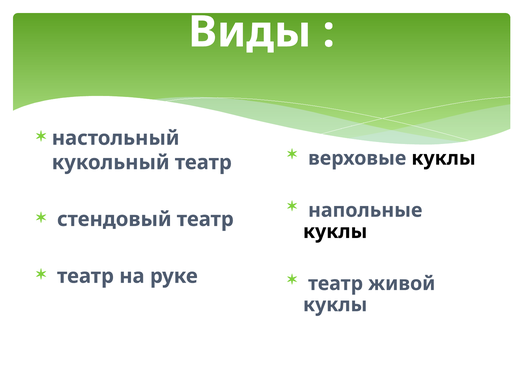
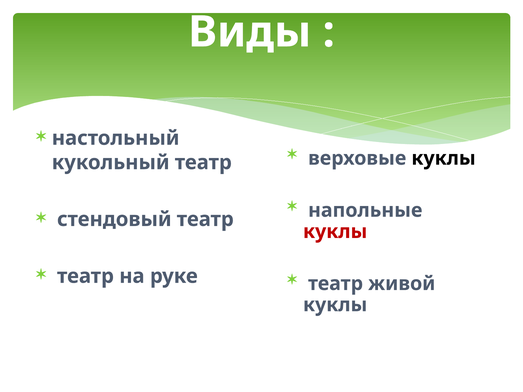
куклы colour: black -> red (335, 232)
